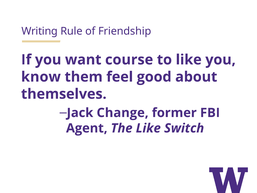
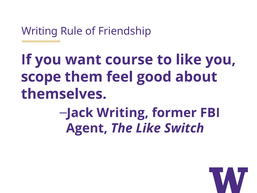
know: know -> scope (41, 77)
Jack Change: Change -> Writing (123, 113)
